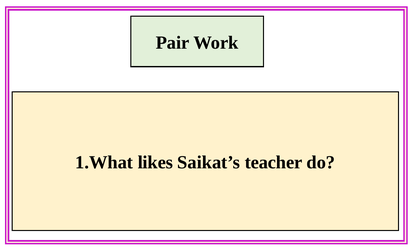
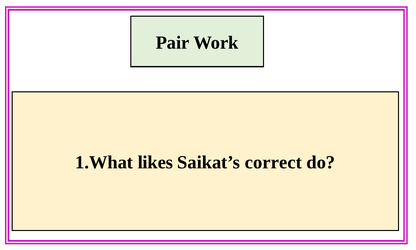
teacher: teacher -> correct (273, 162)
